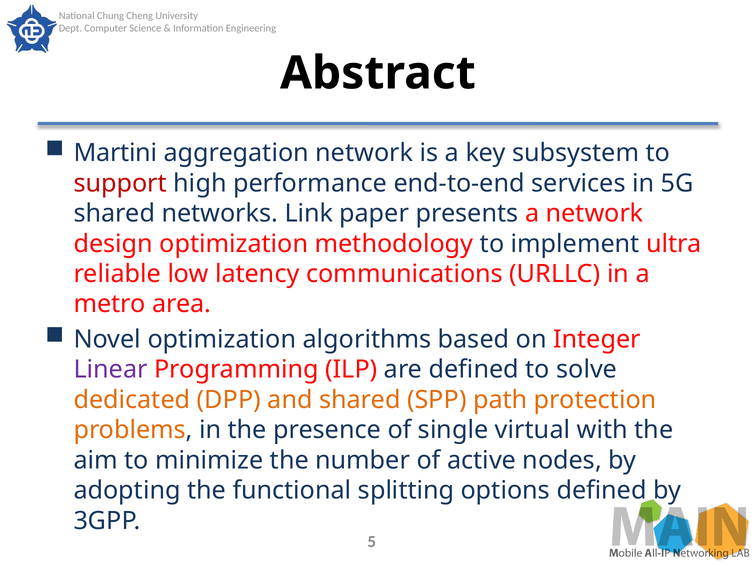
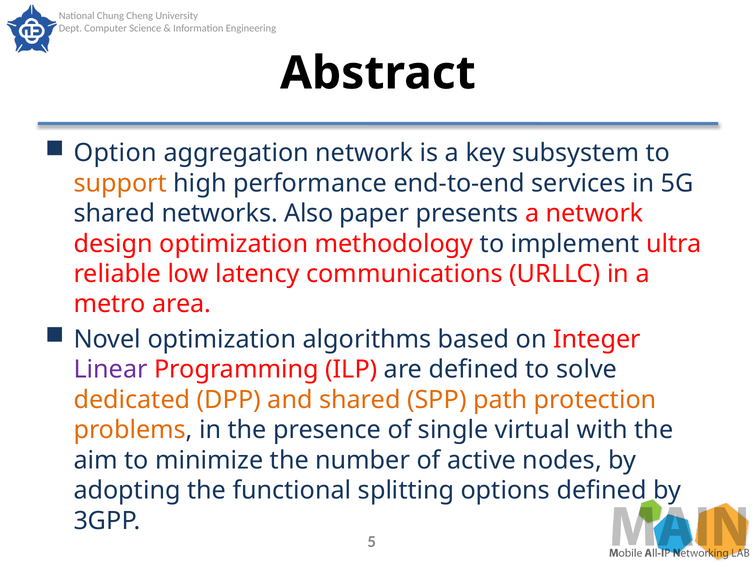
Martini: Martini -> Option (115, 153)
support colour: red -> orange (120, 183)
Link: Link -> Also (309, 213)
